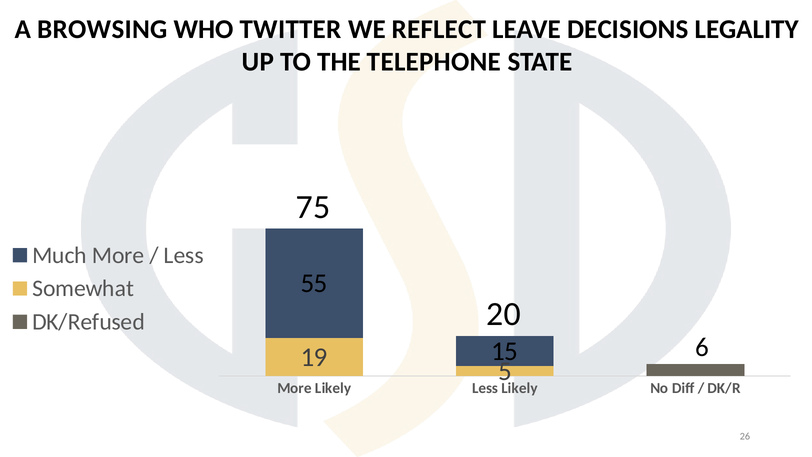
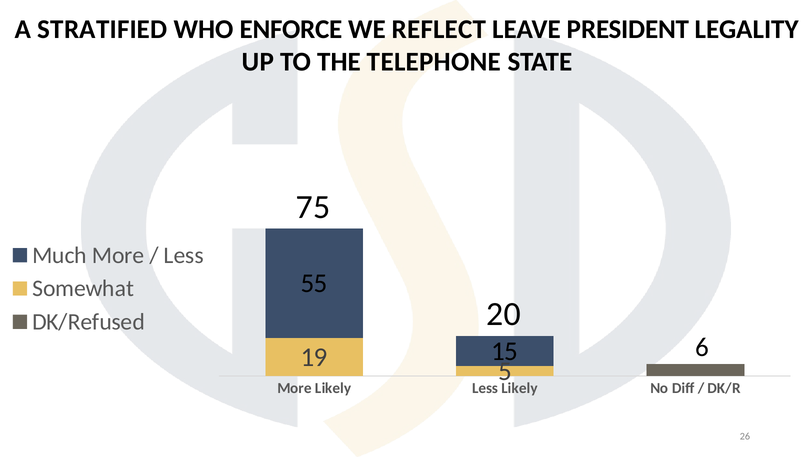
BROWSING: BROWSING -> STRATIFIED (102, 29)
TWITTER: TWITTER -> ENFORCE (291, 29)
DECISIONS: DECISIONS -> PRESIDENT (628, 29)
